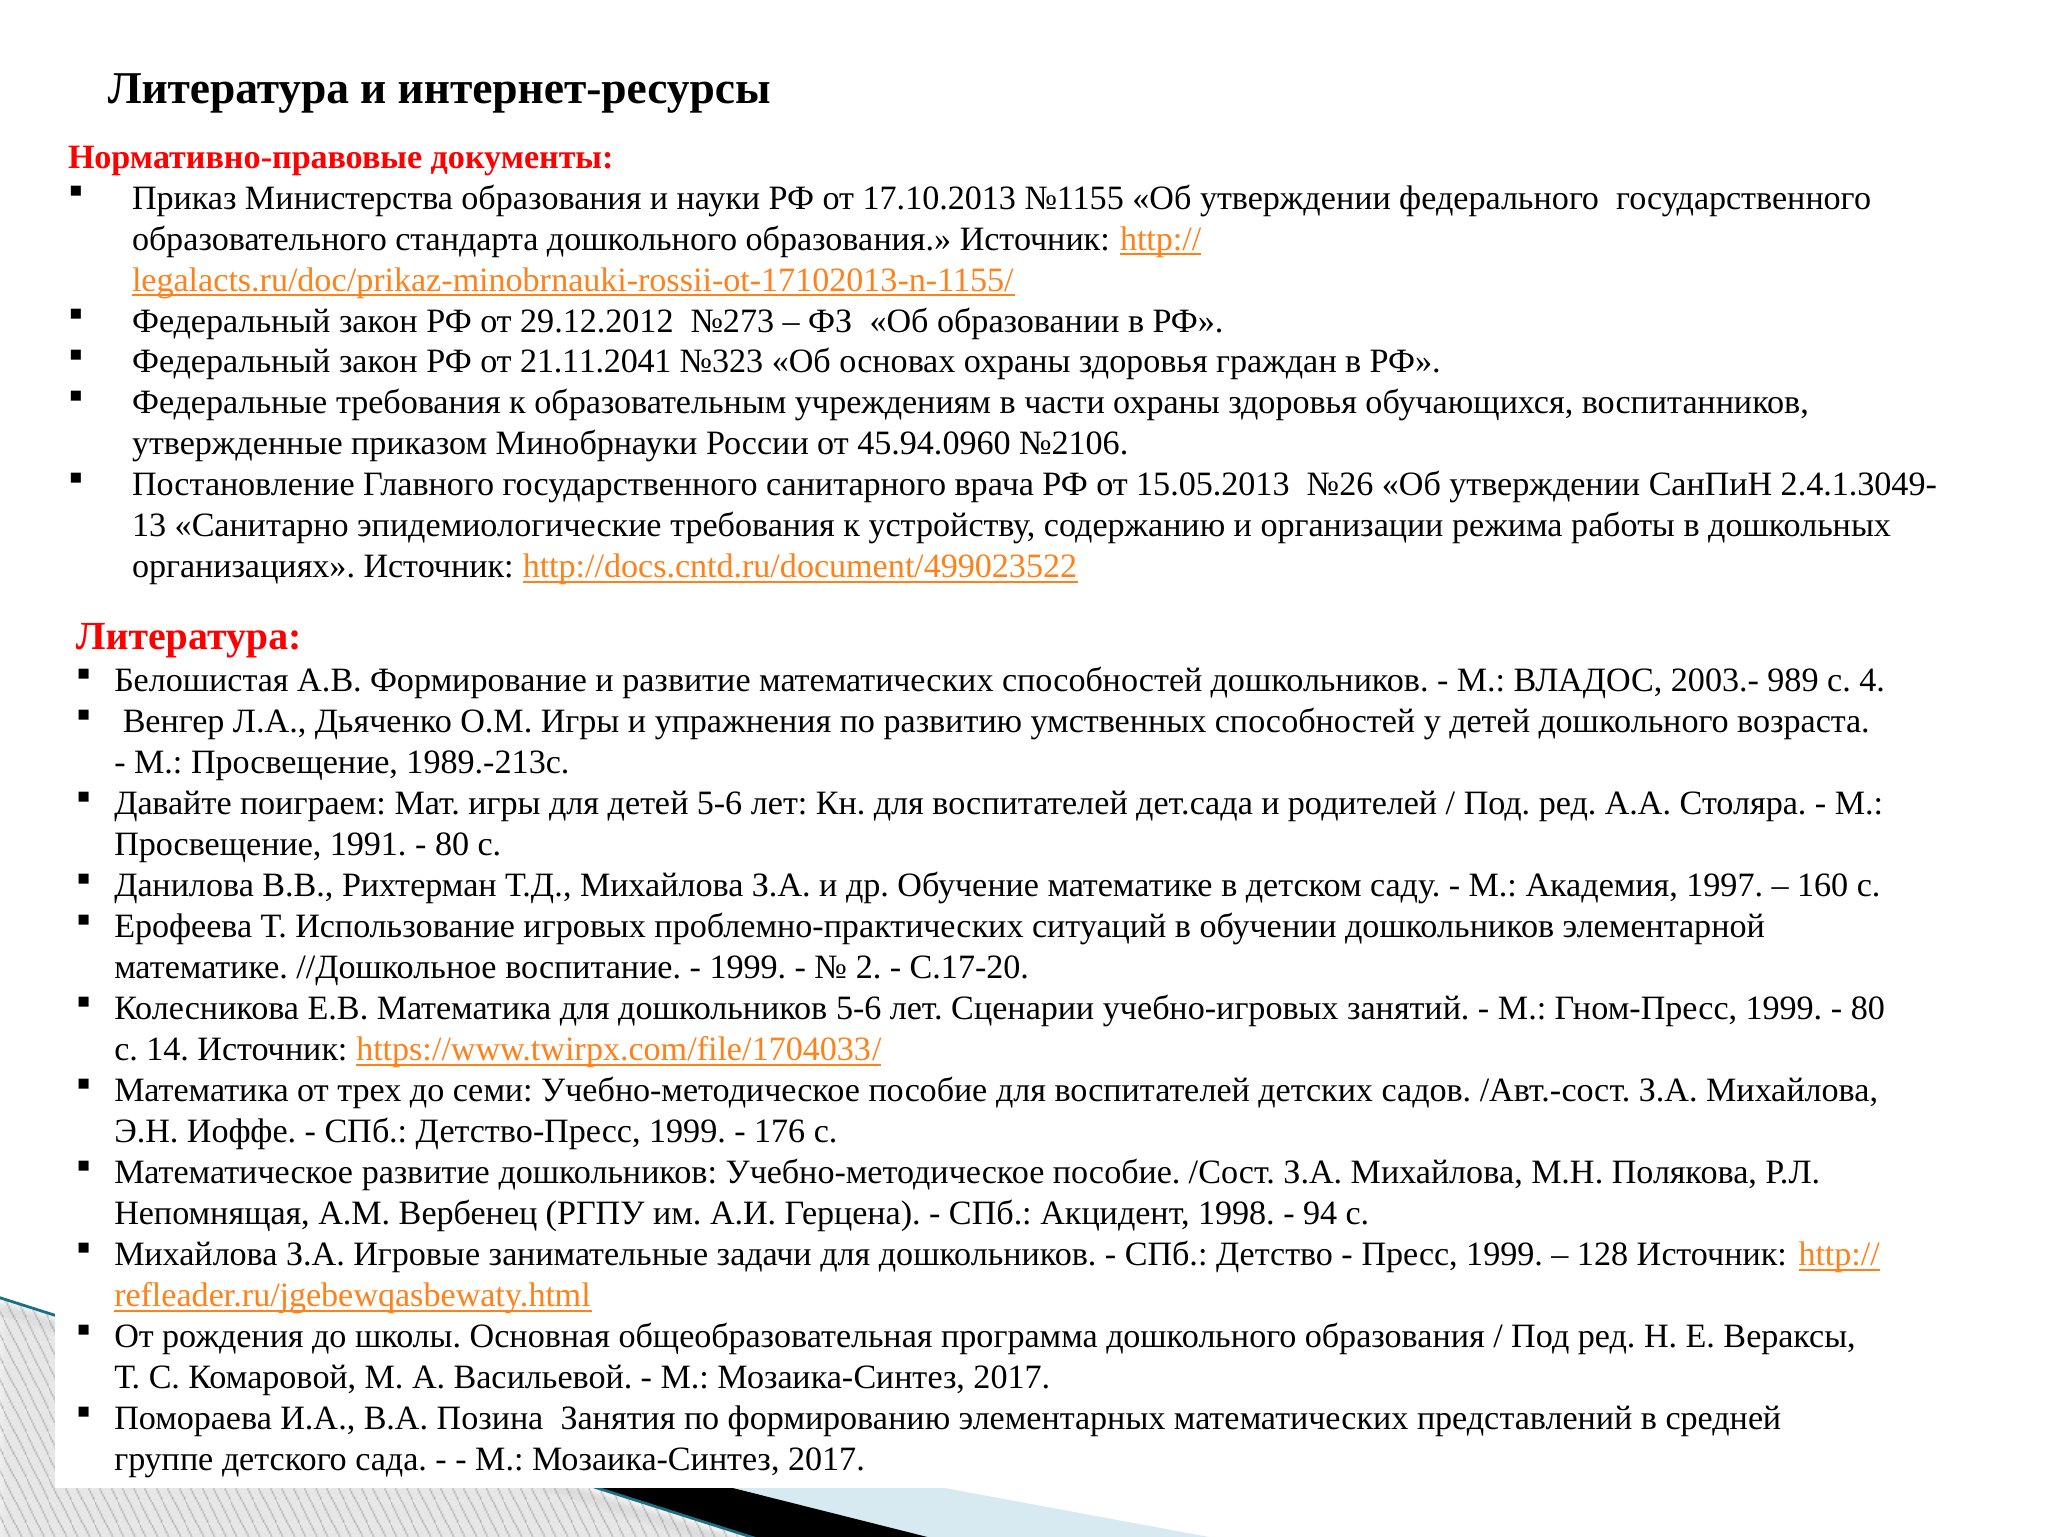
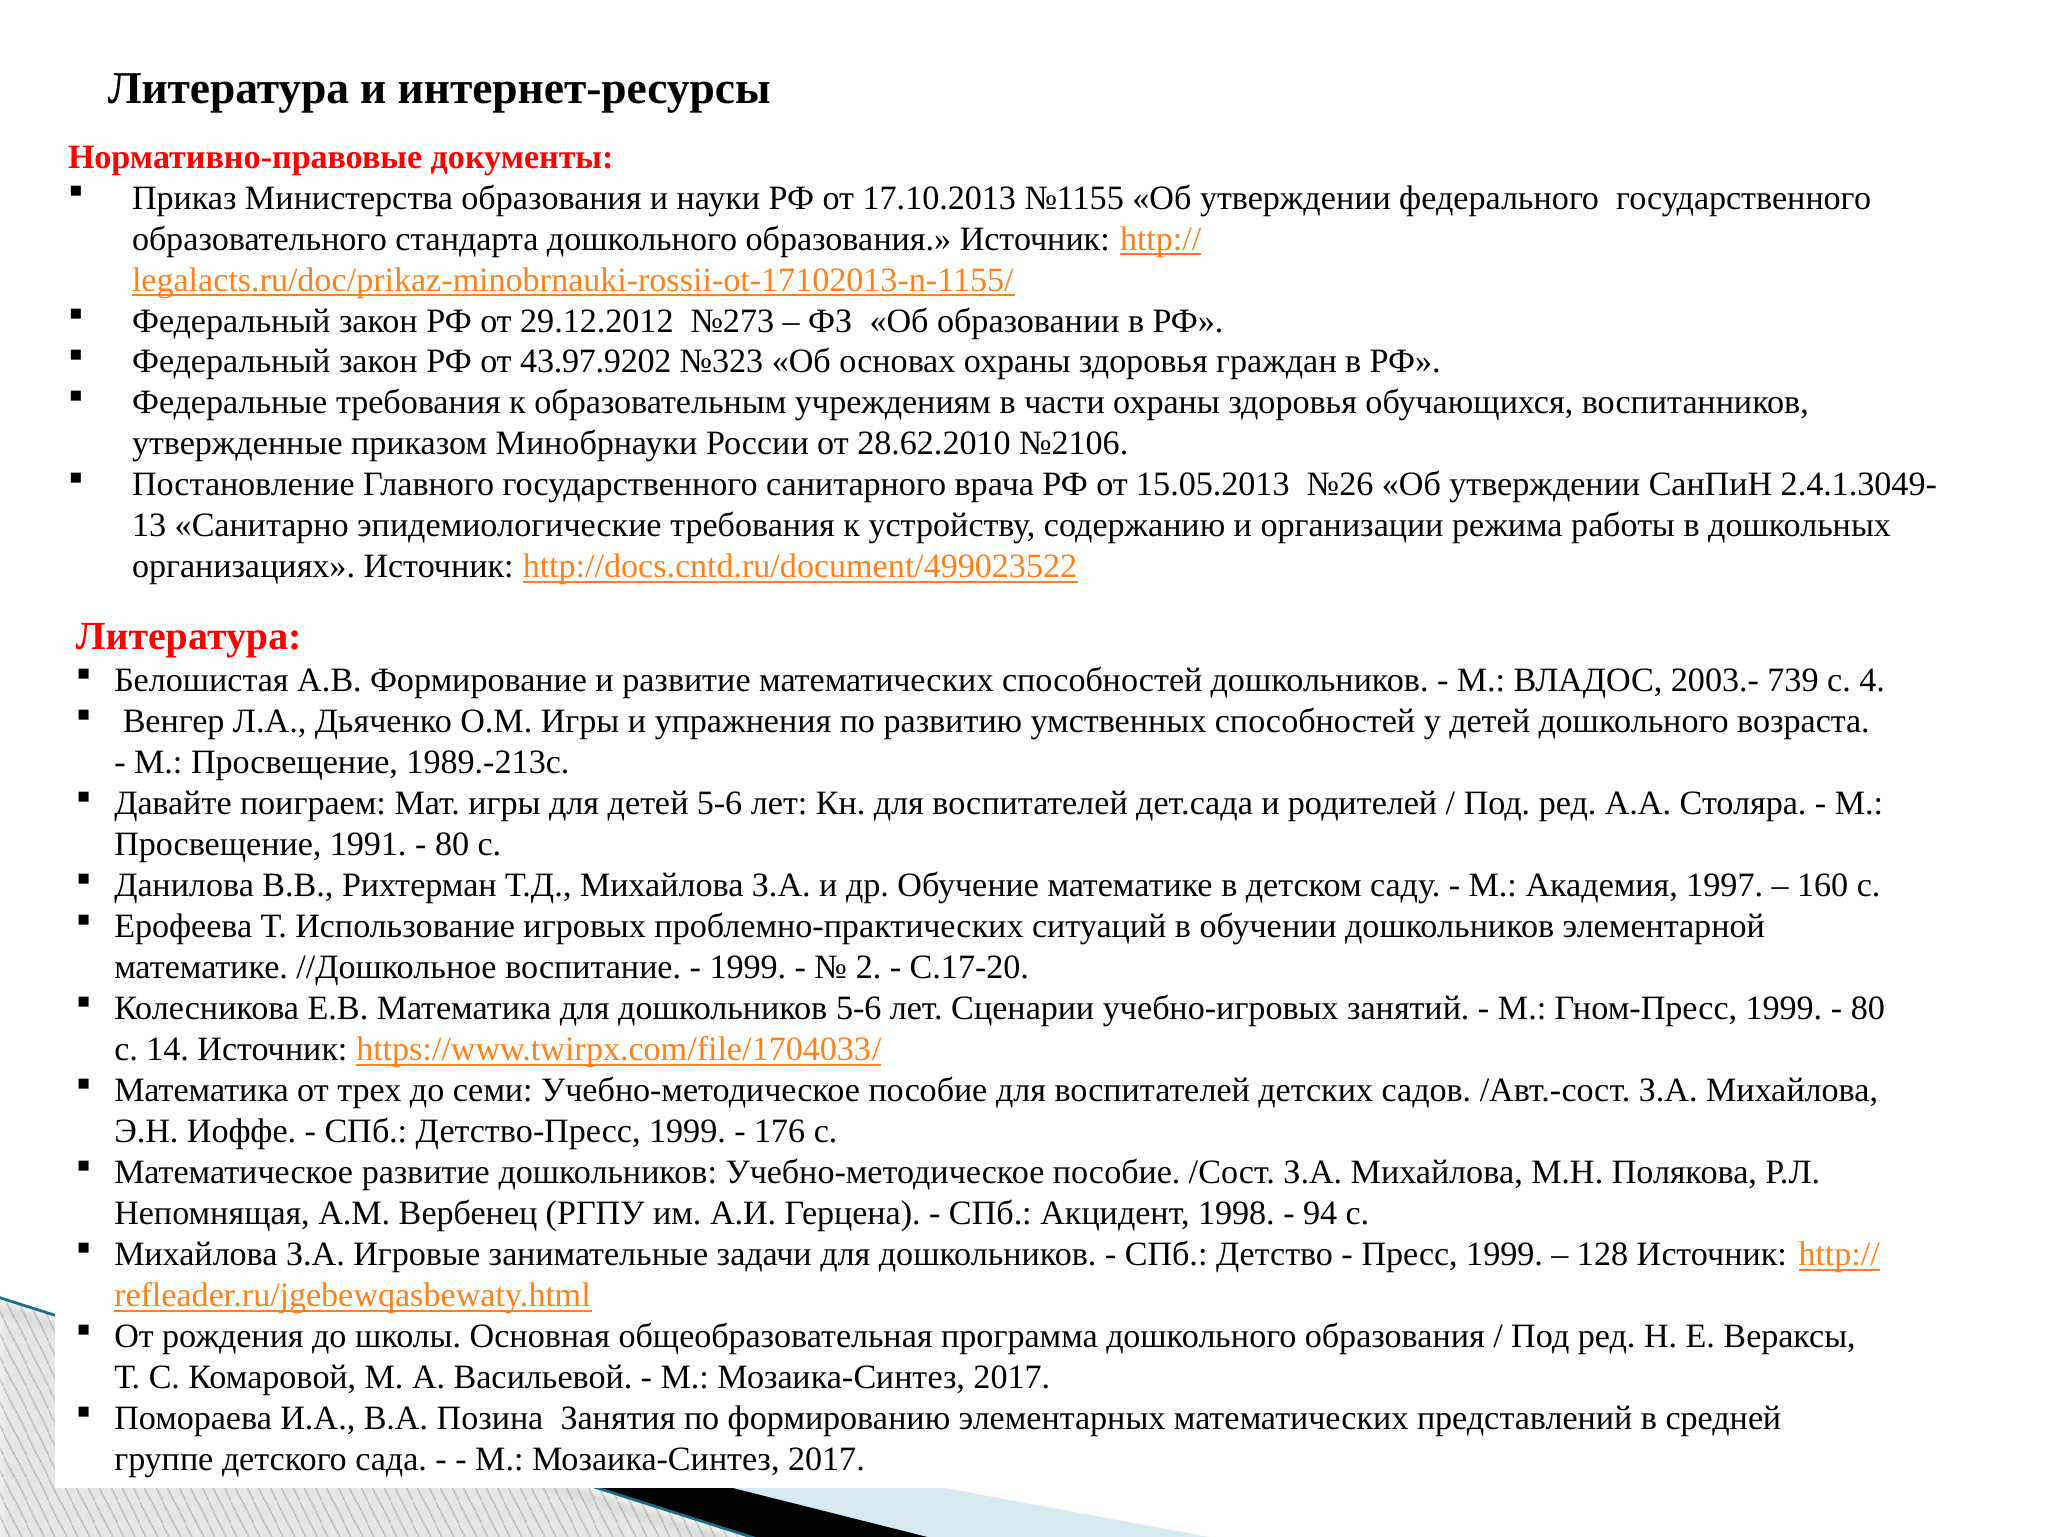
21.11.2041: 21.11.2041 -> 43.97.9202 (596, 362)
45.94.0960: 45.94.0960 -> 28.62.2010 (934, 444)
989: 989 -> 739 (1793, 681)
